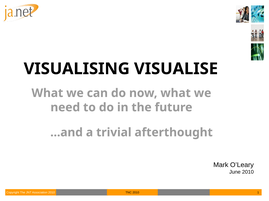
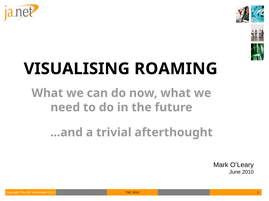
VISUALISE: VISUALISE -> ROAMING (176, 69)
